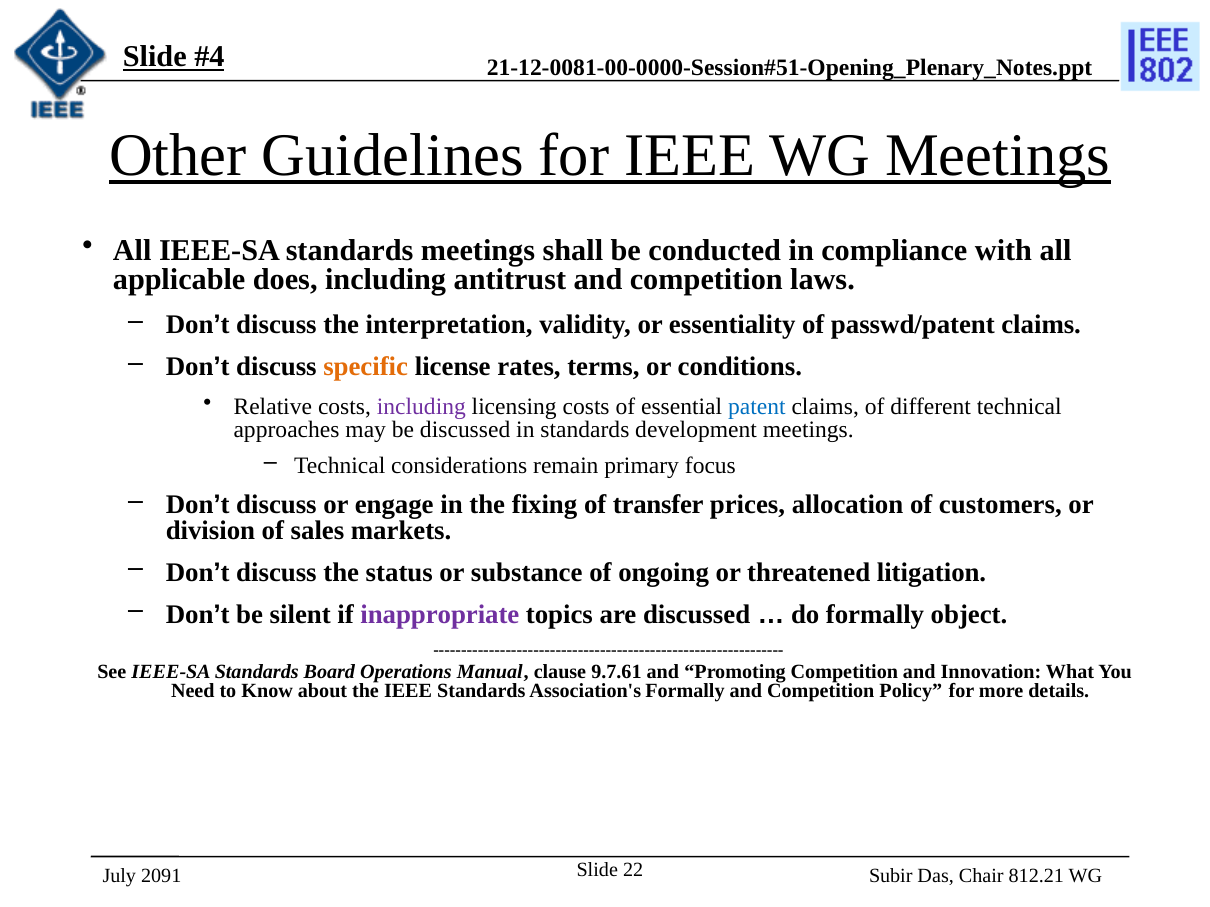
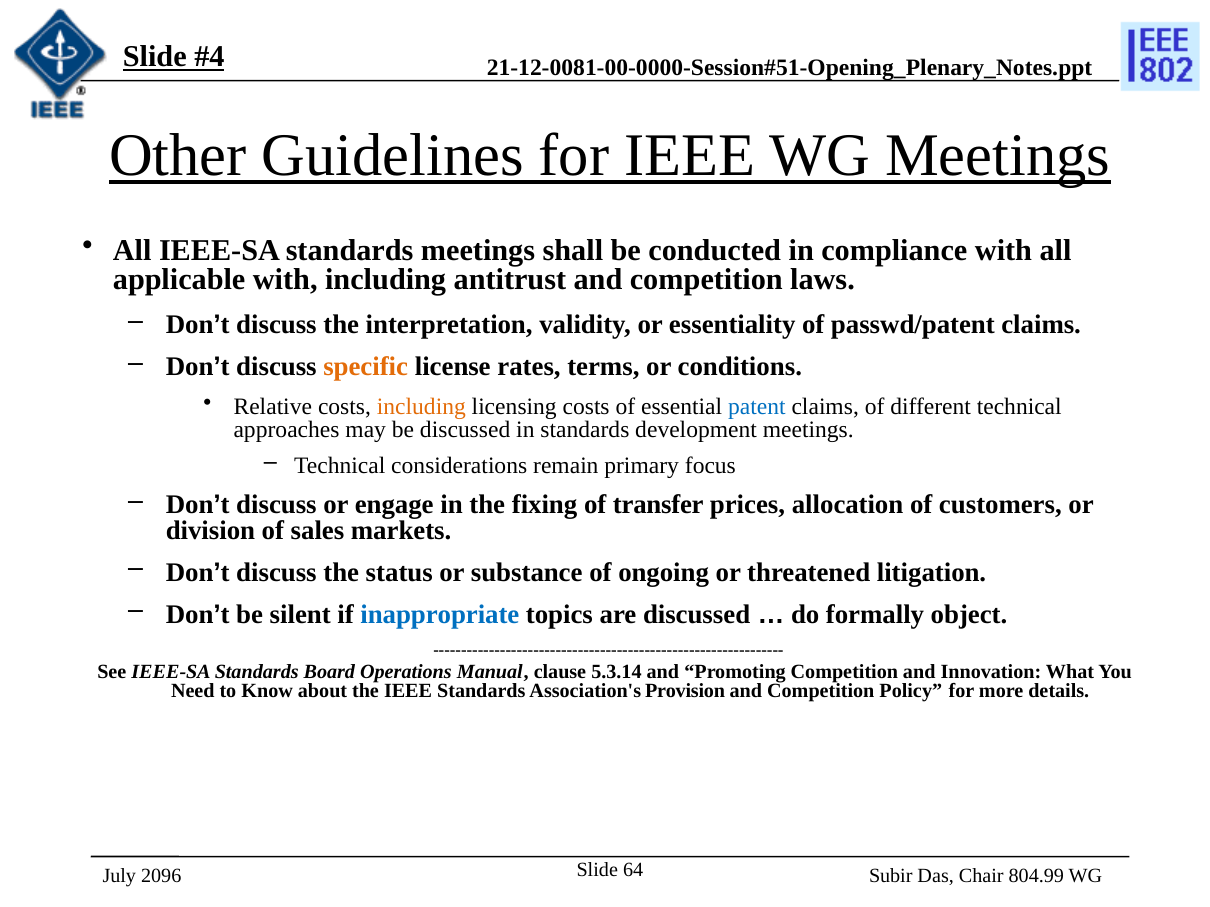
applicable does: does -> with (285, 280)
including colour: purple -> orange (421, 407)
inappropriate colour: purple -> blue (440, 615)
9.7.61: 9.7.61 -> 5.3.14 (616, 672)
Association's Formally: Formally -> Provision (685, 691)
22: 22 -> 64 (633, 870)
812.21: 812.21 -> 804.99 (1036, 877)
2091: 2091 -> 2096 (161, 877)
